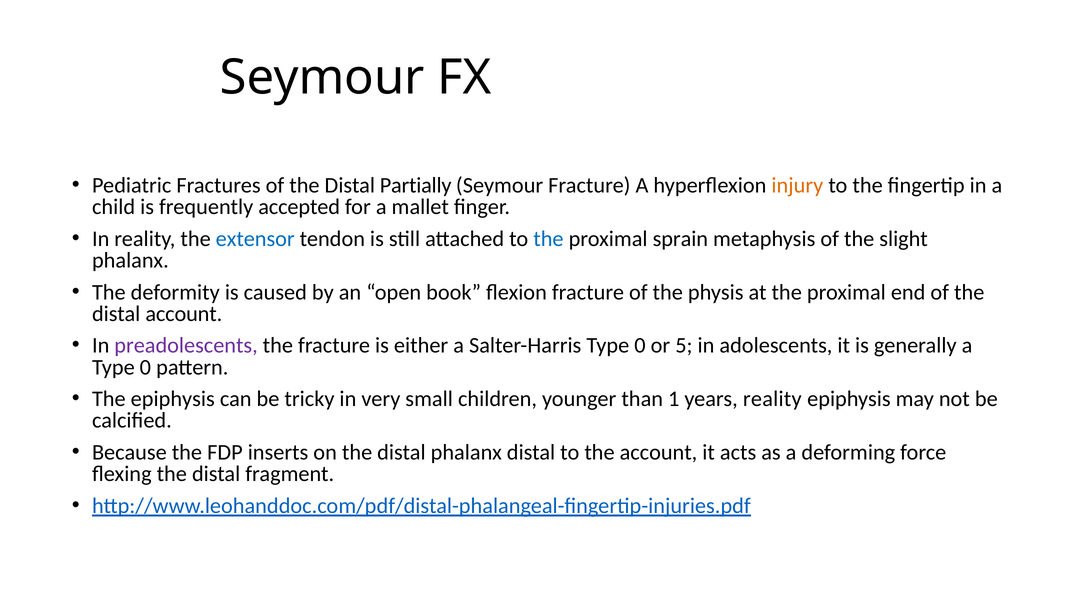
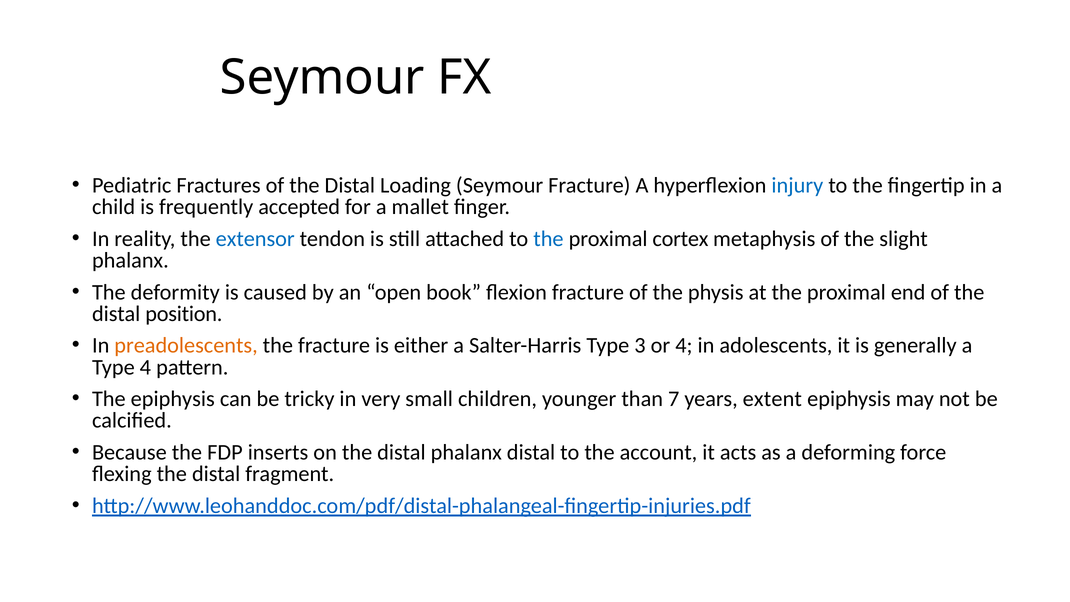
Partially: Partially -> Loading (415, 185)
injury colour: orange -> blue (797, 185)
sprain: sprain -> cortex (680, 239)
distal account: account -> position (184, 314)
preadolescents colour: purple -> orange (186, 345)
Salter-Harris Type 0: 0 -> 3 (640, 345)
or 5: 5 -> 4 (684, 345)
0: 0 -> 4 (145, 367)
1: 1 -> 7 (674, 399)
years reality: reality -> extent (772, 399)
